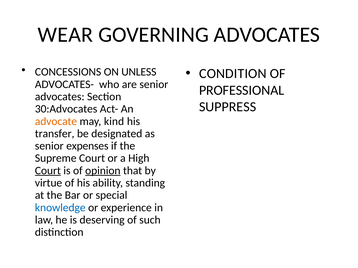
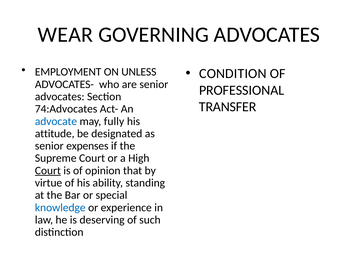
CONCESSIONS: CONCESSIONS -> EMPLOYMENT (68, 72)
SUPPRESS: SUPPRESS -> TRANSFER (228, 107)
30:Advocates: 30:Advocates -> 74:Advocates (66, 109)
advocate colour: orange -> blue (56, 121)
kind: kind -> fully (114, 121)
transfer: transfer -> attitude (55, 134)
opinion underline: present -> none (103, 171)
